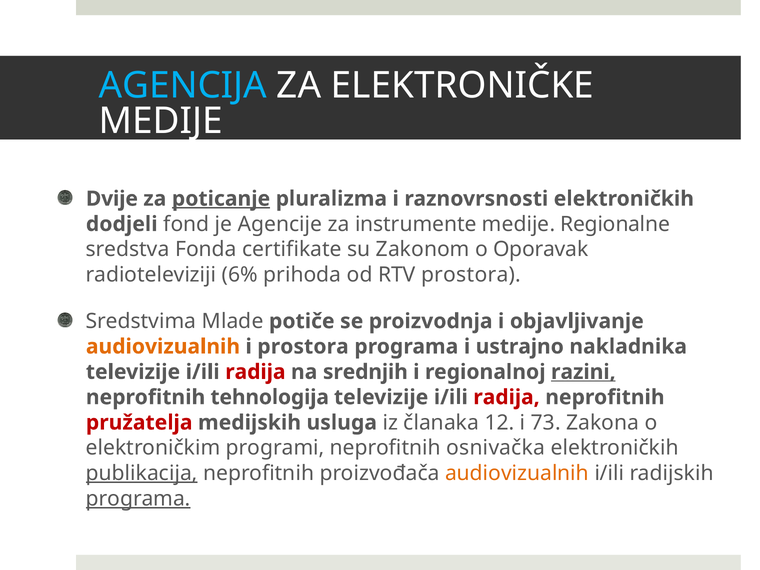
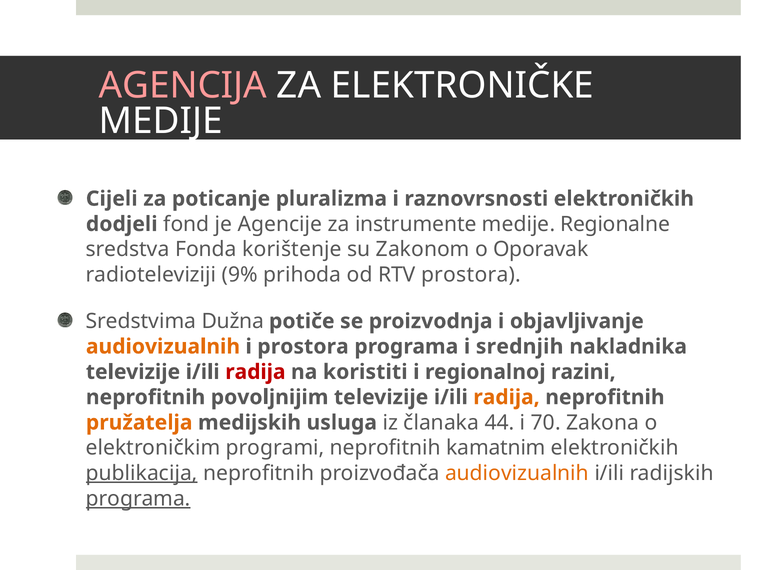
AGENCIJA colour: light blue -> pink (183, 85)
Dvije: Dvije -> Cijeli (112, 199)
poticanje underline: present -> none (221, 199)
certifikate: certifikate -> korištenje (292, 249)
6%: 6% -> 9% (240, 275)
Mlade: Mlade -> Dužna (233, 321)
ustrajno: ustrajno -> srednjih (520, 347)
srednjih: srednjih -> koristiti (365, 372)
razini underline: present -> none (583, 372)
tehnologija: tehnologija -> povoljnijim (270, 397)
radija colour: red -> orange (506, 397)
pružatelja colour: red -> orange (139, 423)
12: 12 -> 44 (500, 423)
73: 73 -> 70 (546, 423)
osnivačka: osnivačka -> kamatnim (496, 448)
